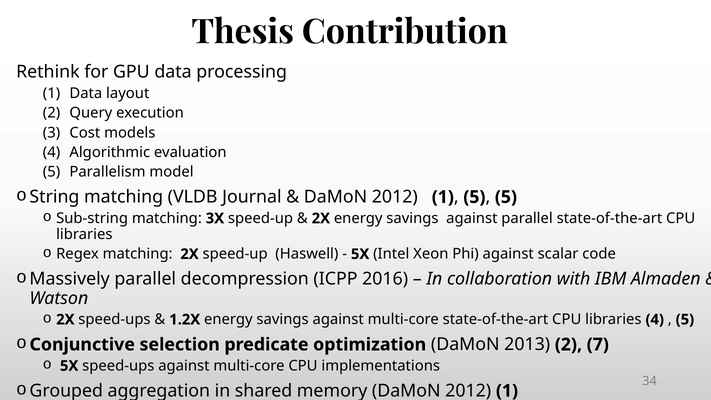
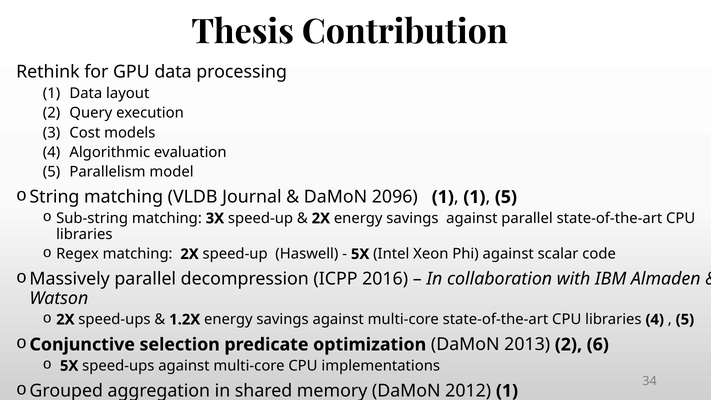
2012: 2012 -> 2096 (395, 197)
5: 5 -> 1 (474, 197)
7: 7 -> 6 (598, 344)
